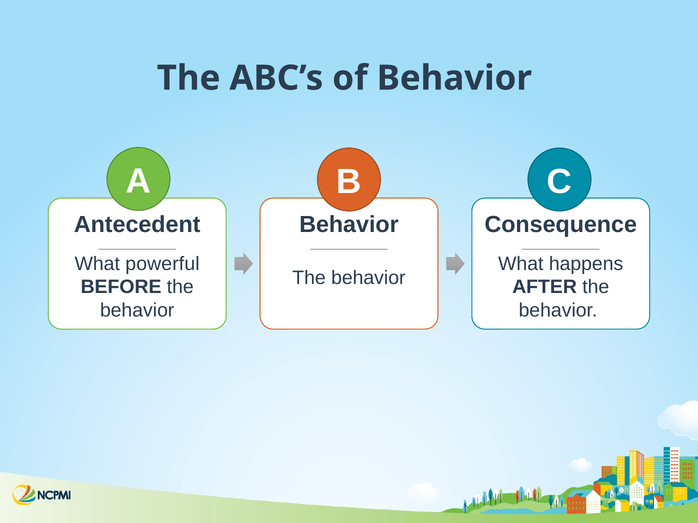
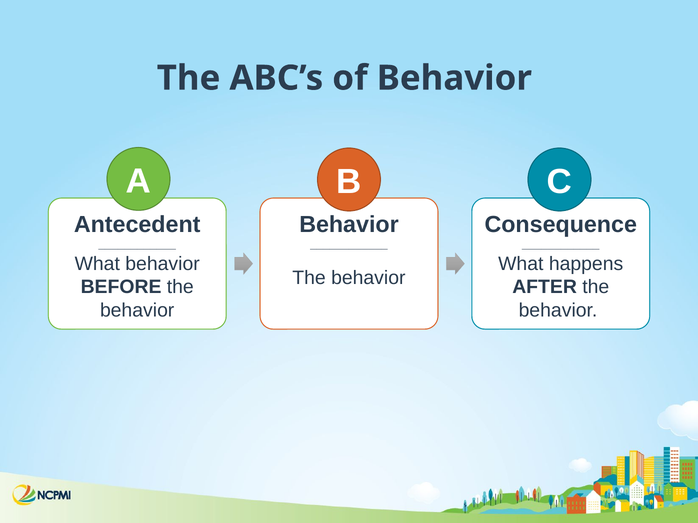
What powerful: powerful -> behavior (163, 264)
